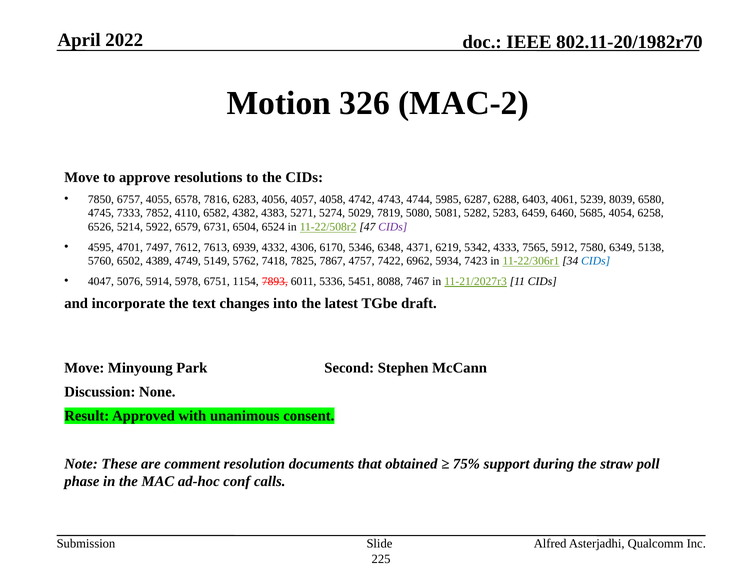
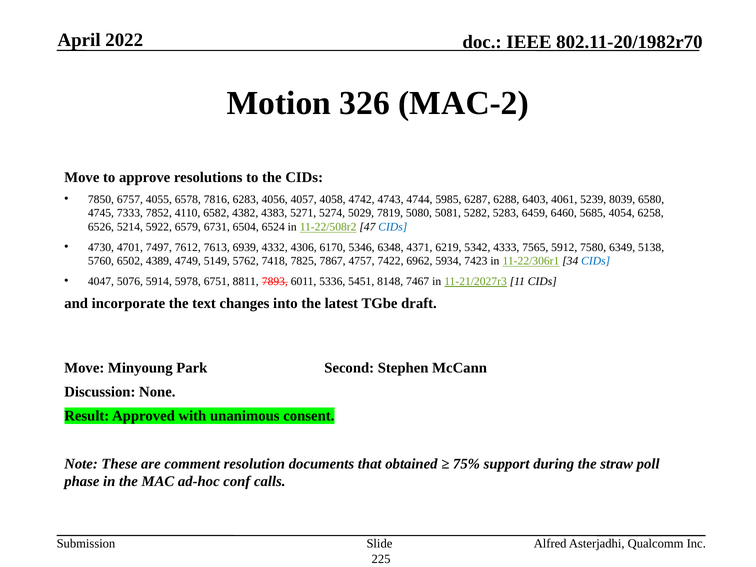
CIDs colour: purple -> blue (393, 227)
4595: 4595 -> 4730 (101, 247)
1154: 1154 -> 8811 (246, 281)
8088: 8088 -> 8148 (390, 281)
